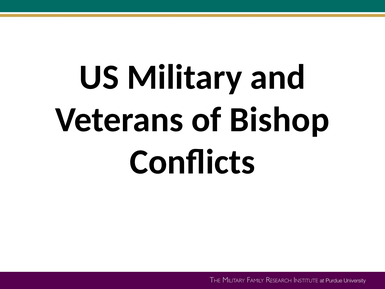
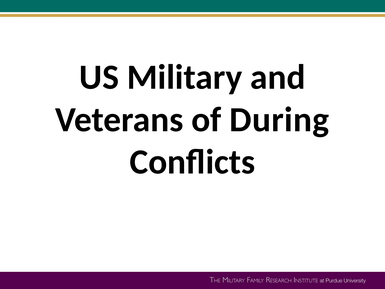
Bishop: Bishop -> During (279, 120)
